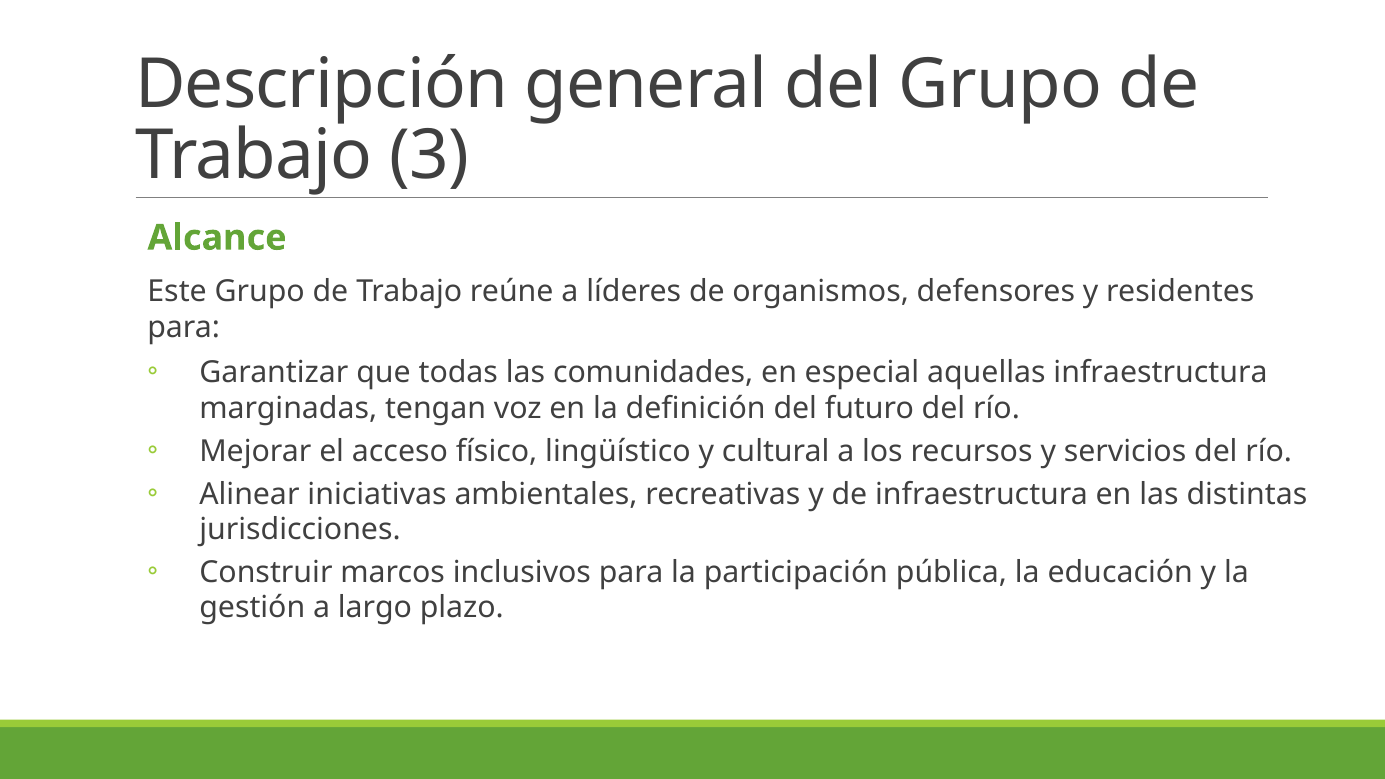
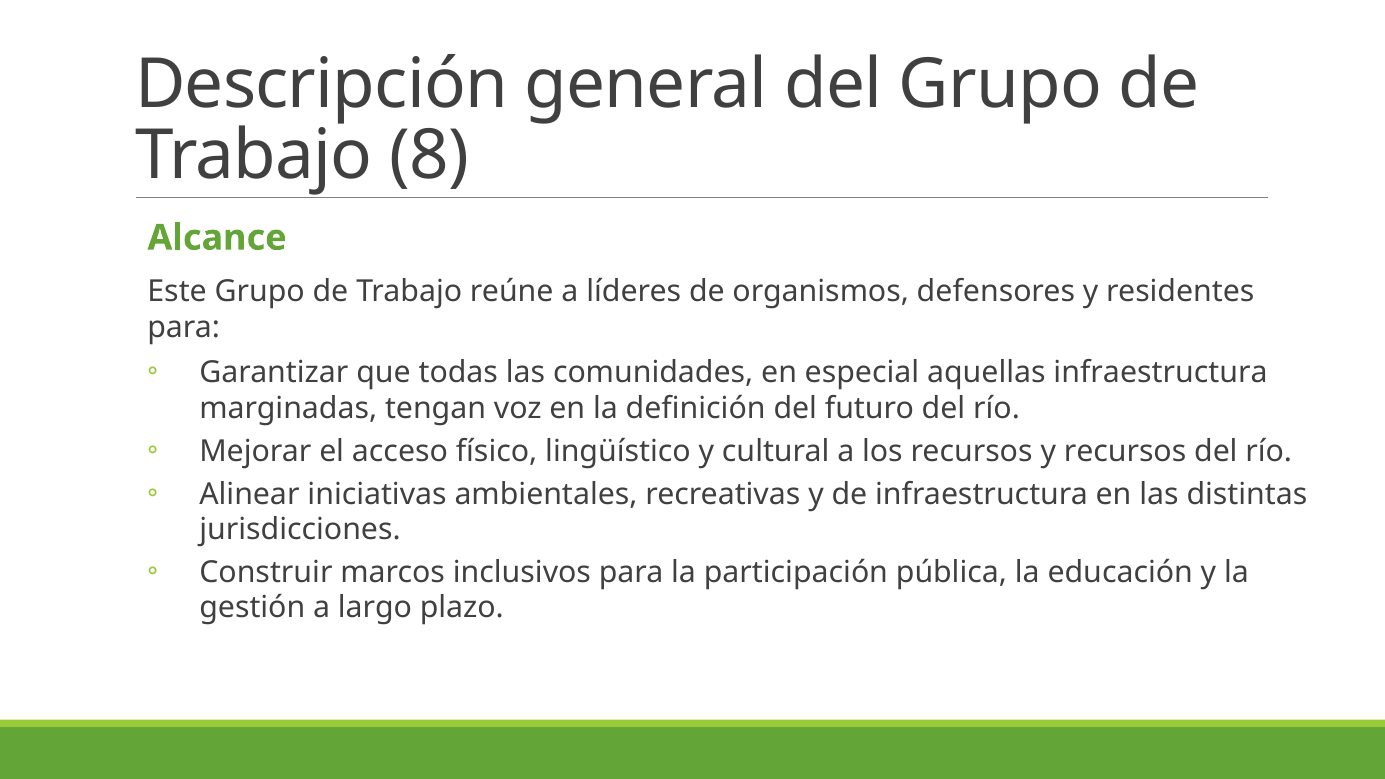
3: 3 -> 8 (429, 155)
y servicios: servicios -> recursos (1125, 451)
